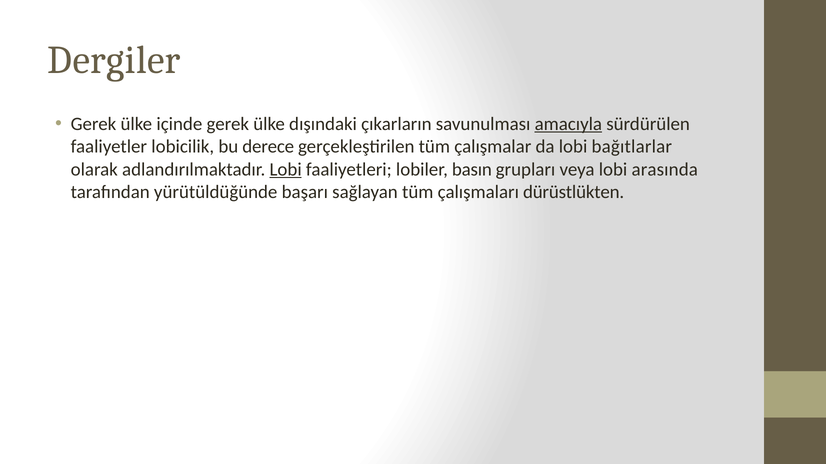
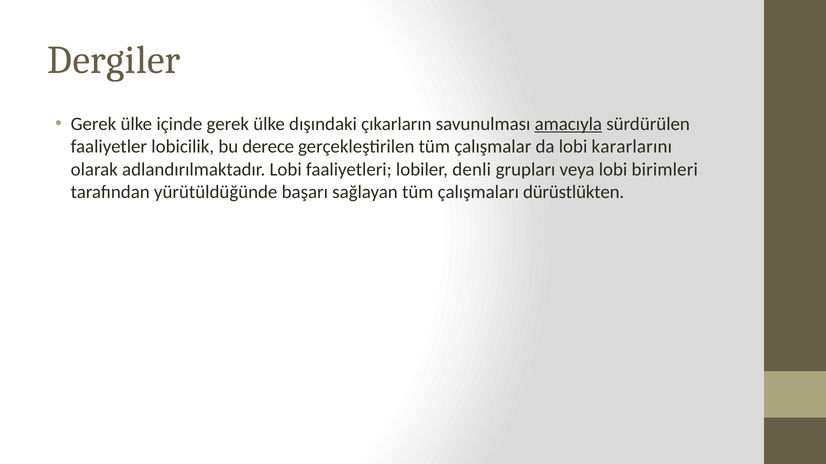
bağıtlarlar: bağıtlarlar -> kararlarını (632, 147)
Lobi underline: present -> none (286, 170)
basın: basın -> denli (472, 170)
arasında: arasında -> birimleri (665, 170)
